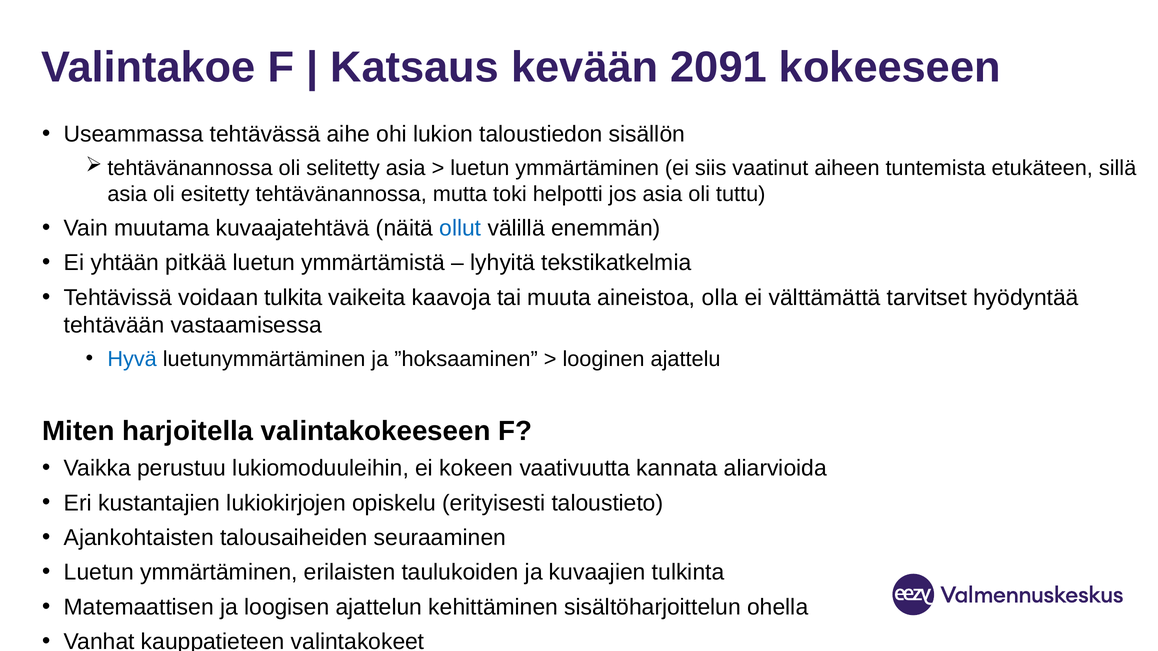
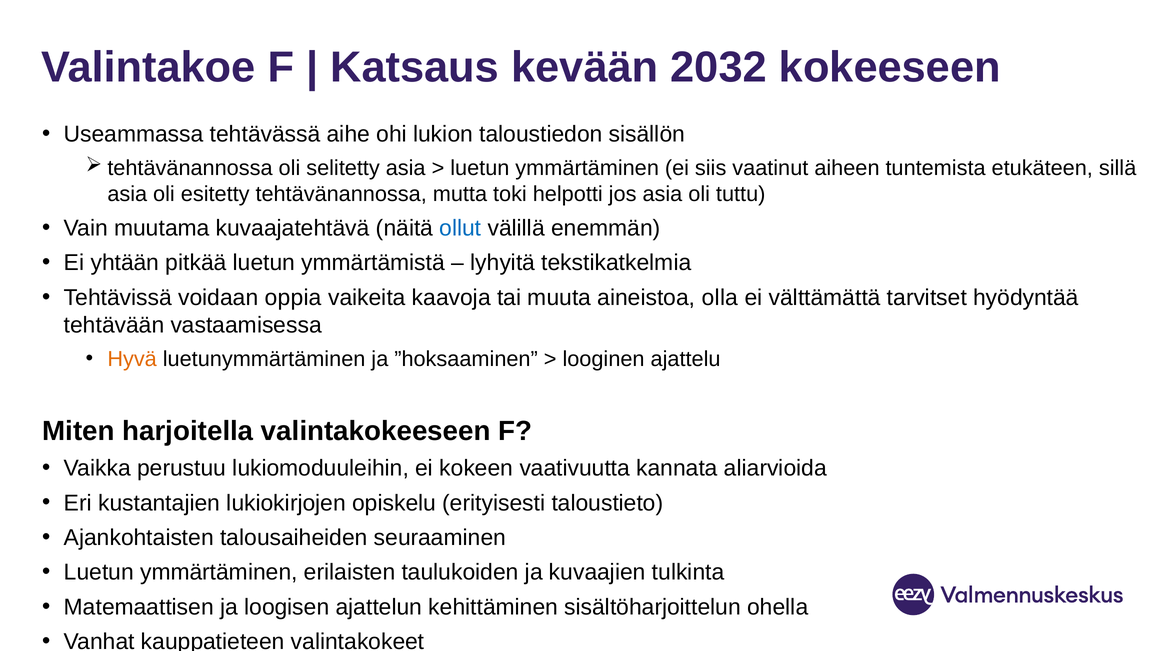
2091: 2091 -> 2032 (719, 67)
tulkita: tulkita -> oppia (293, 298)
Hyvä colour: blue -> orange (132, 359)
